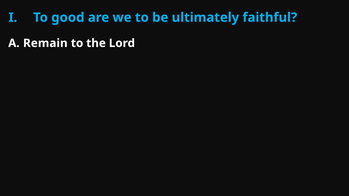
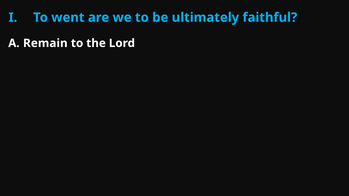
good: good -> went (68, 17)
